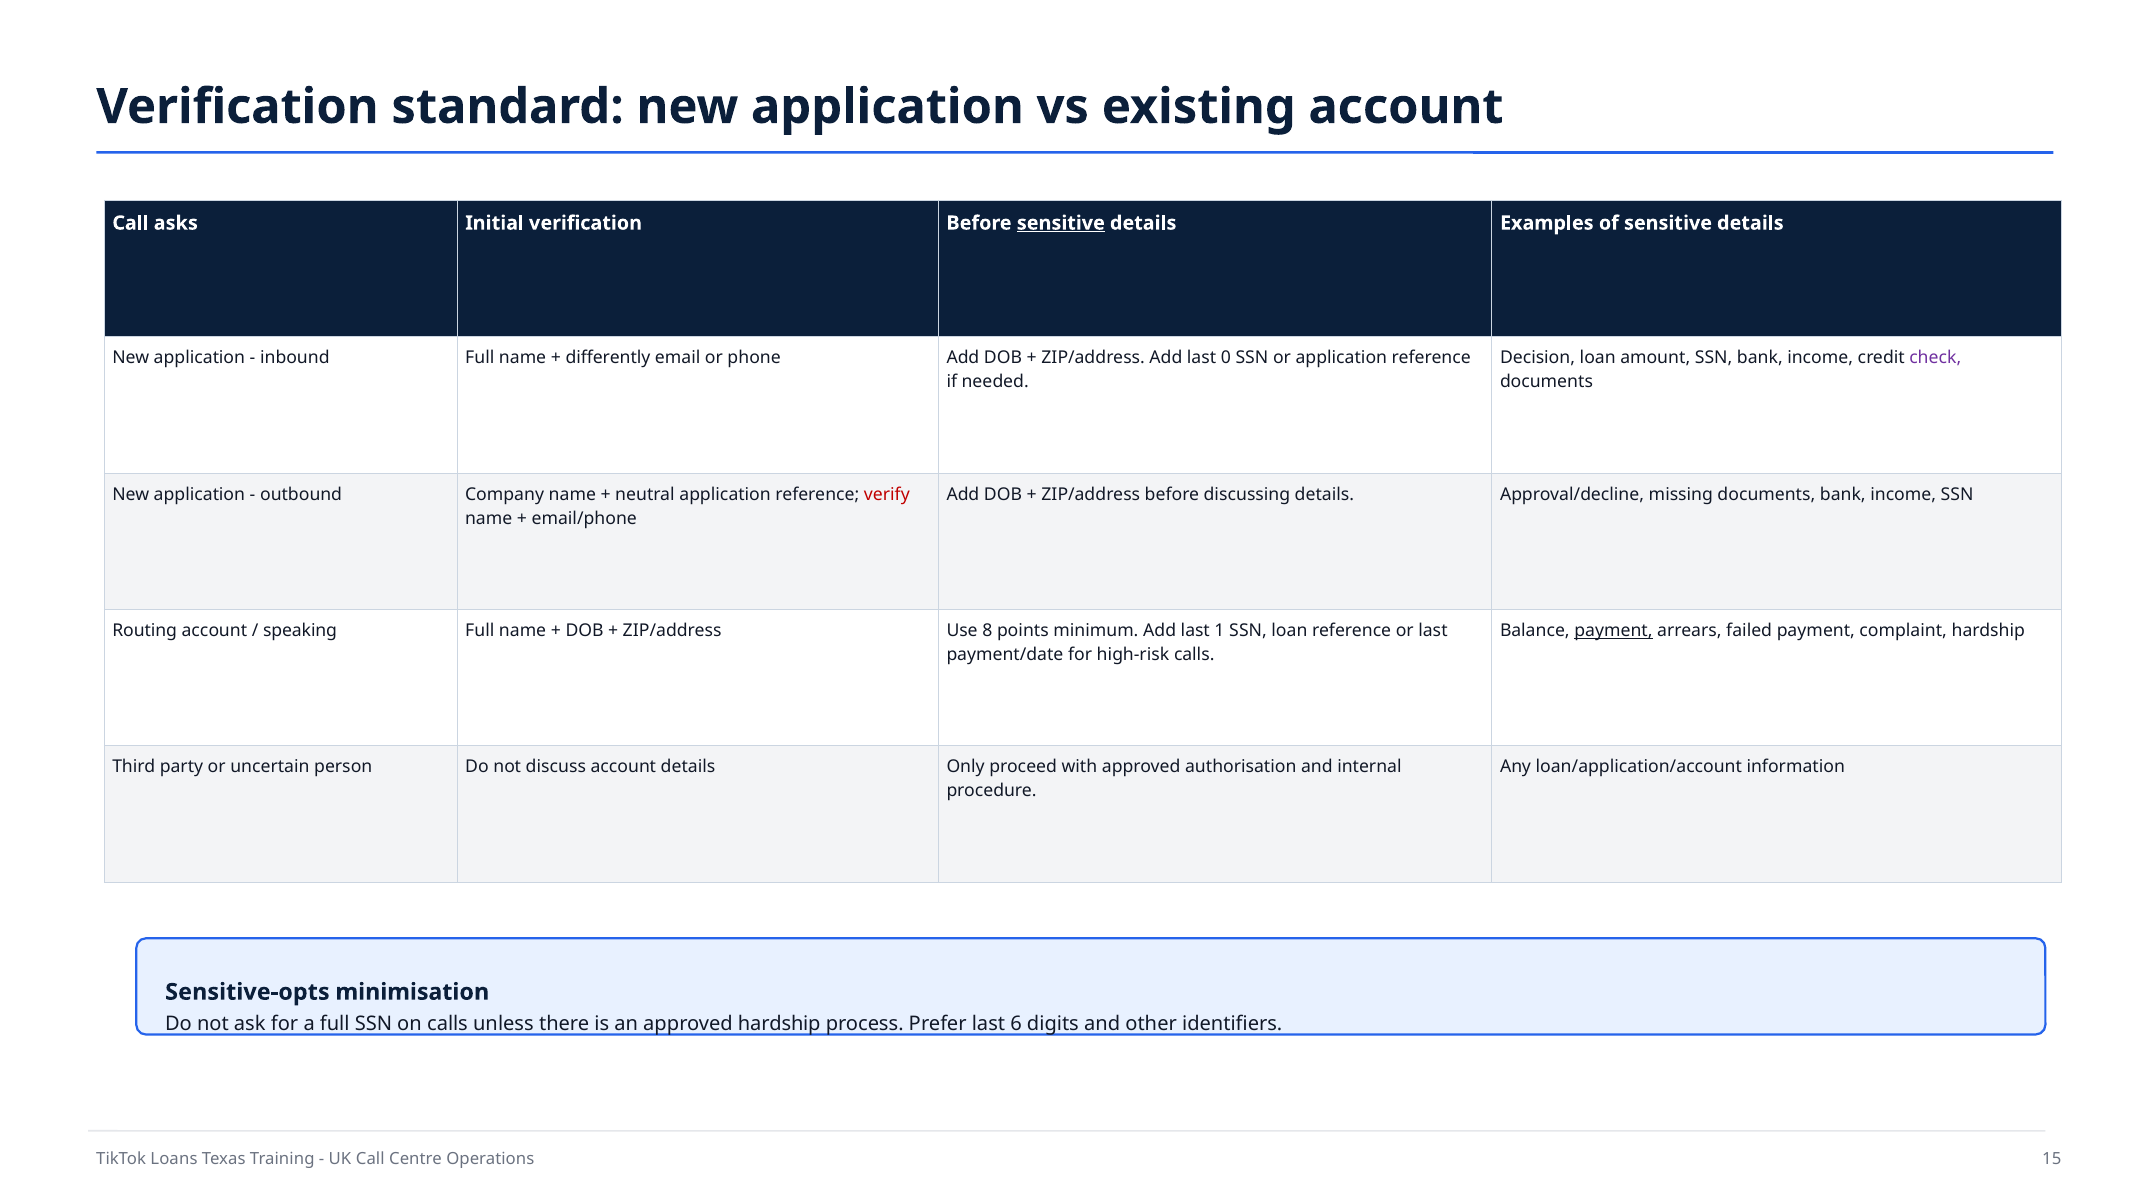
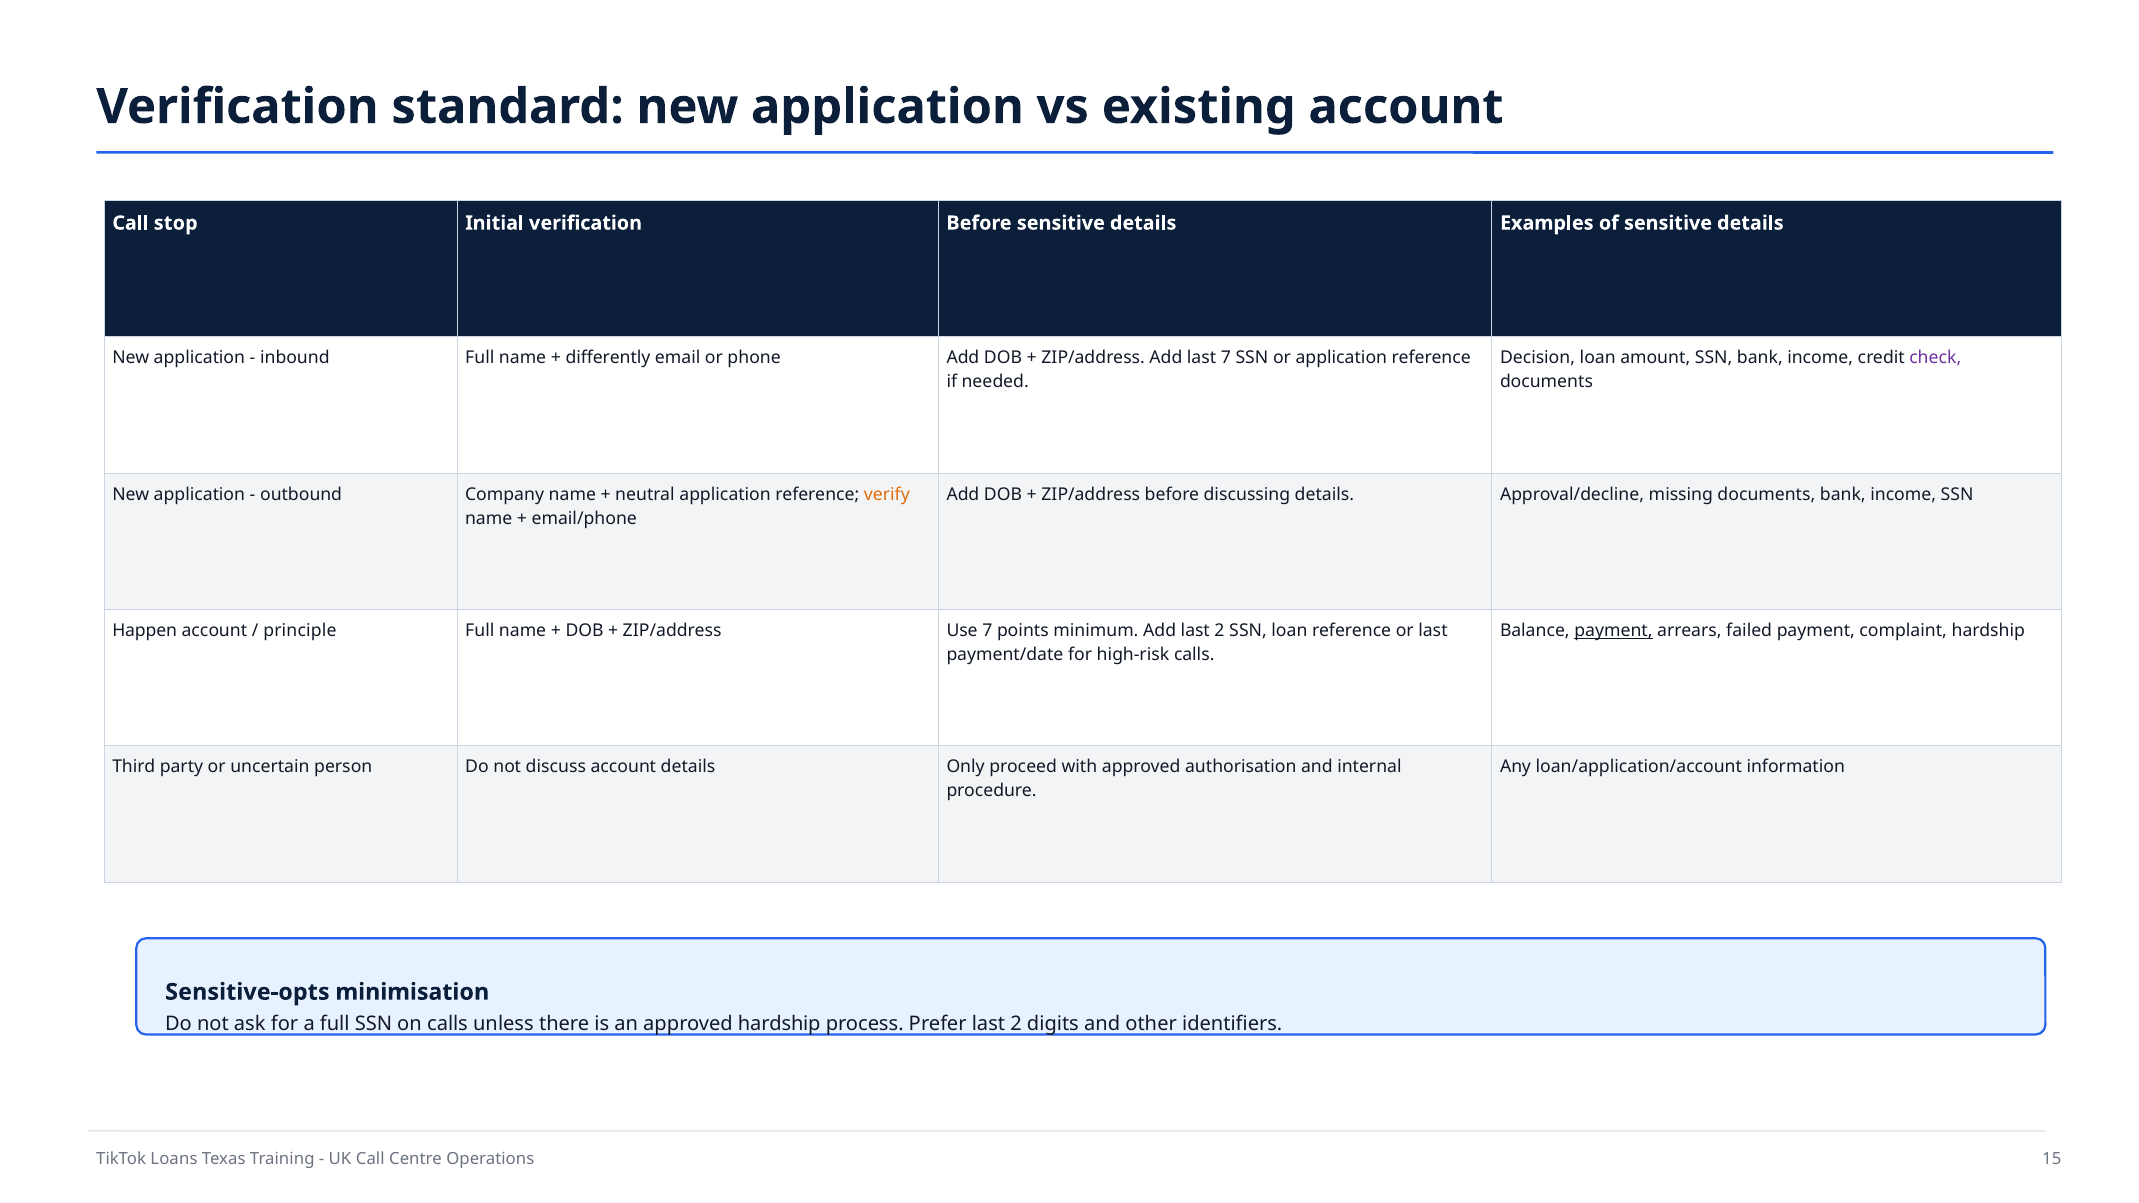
asks: asks -> stop (176, 223)
sensitive underline: present -> none (1061, 223)
last 0: 0 -> 7 (1226, 358)
verify colour: red -> orange (887, 494)
Routing: Routing -> Happen (145, 631)
speaking: speaking -> principle (300, 631)
Use 8: 8 -> 7 (987, 631)
Add last 1: 1 -> 2 (1220, 631)
Prefer last 6: 6 -> 2 (1016, 1024)
